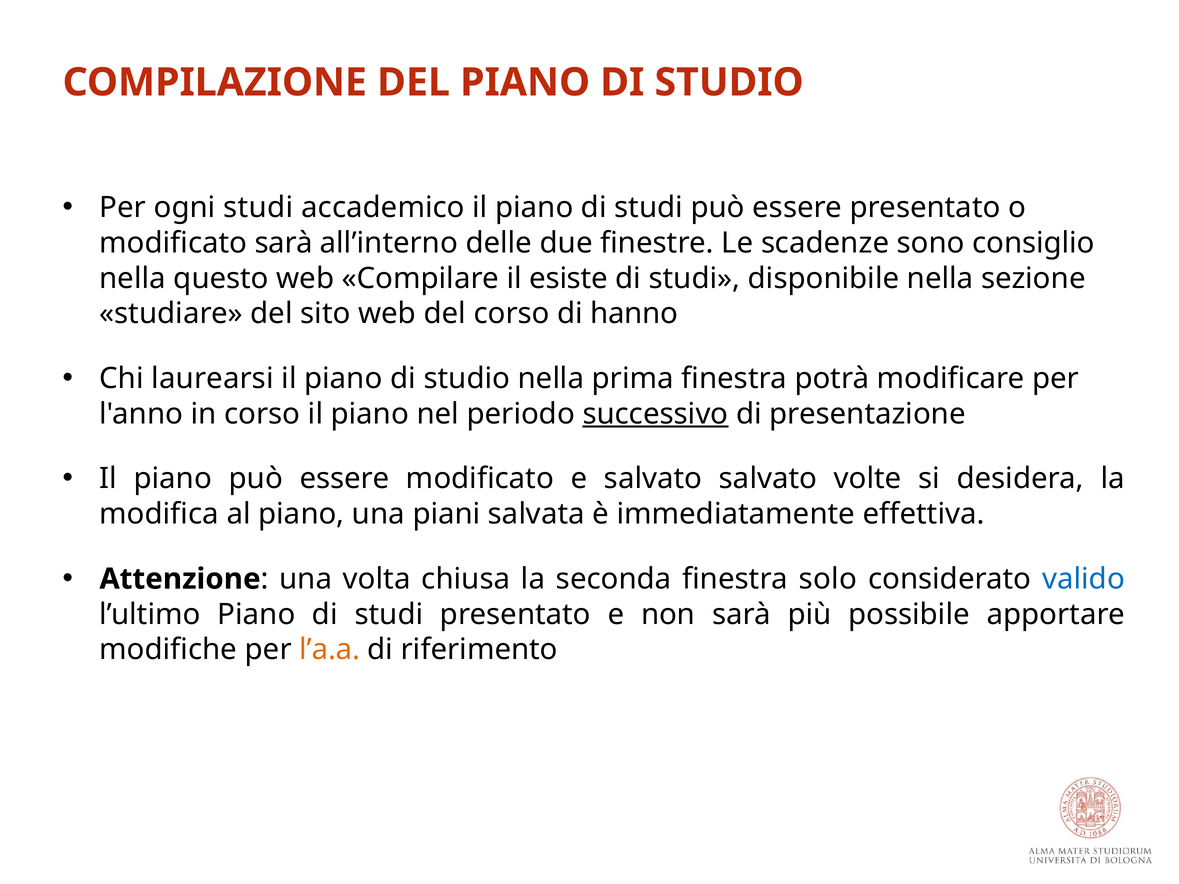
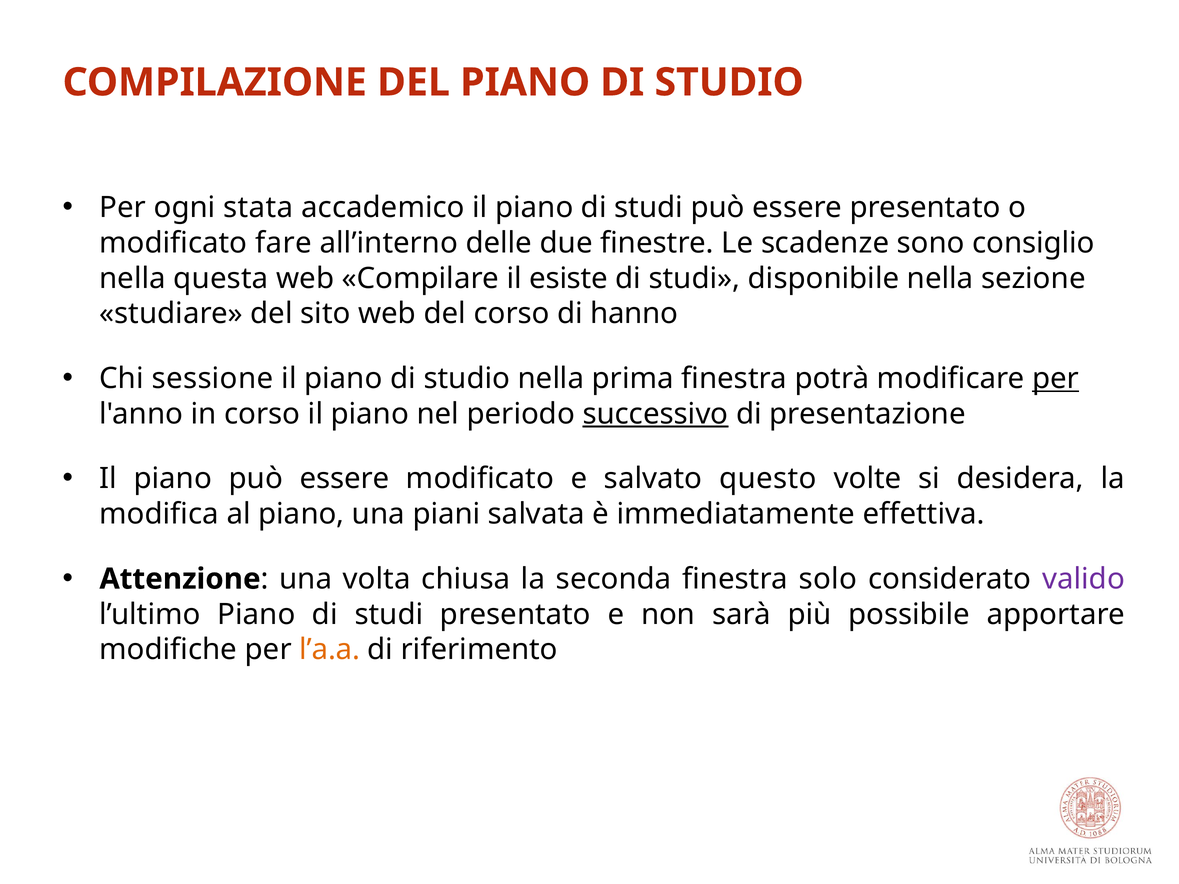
ogni studi: studi -> stata (258, 208)
modificato sarà: sarà -> fare (283, 243)
questo: questo -> questa (221, 278)
laurearsi: laurearsi -> sessione (212, 379)
per underline: none -> present (1056, 379)
salvato salvato: salvato -> questo (768, 479)
valido colour: blue -> purple (1084, 579)
